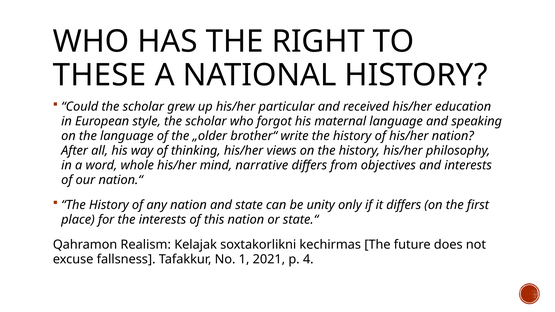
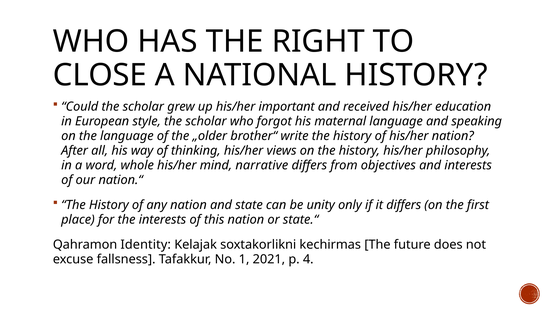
THESE: THESE -> CLOSE (100, 75)
particular: particular -> important (287, 107)
Realism: Realism -> Identity (146, 245)
